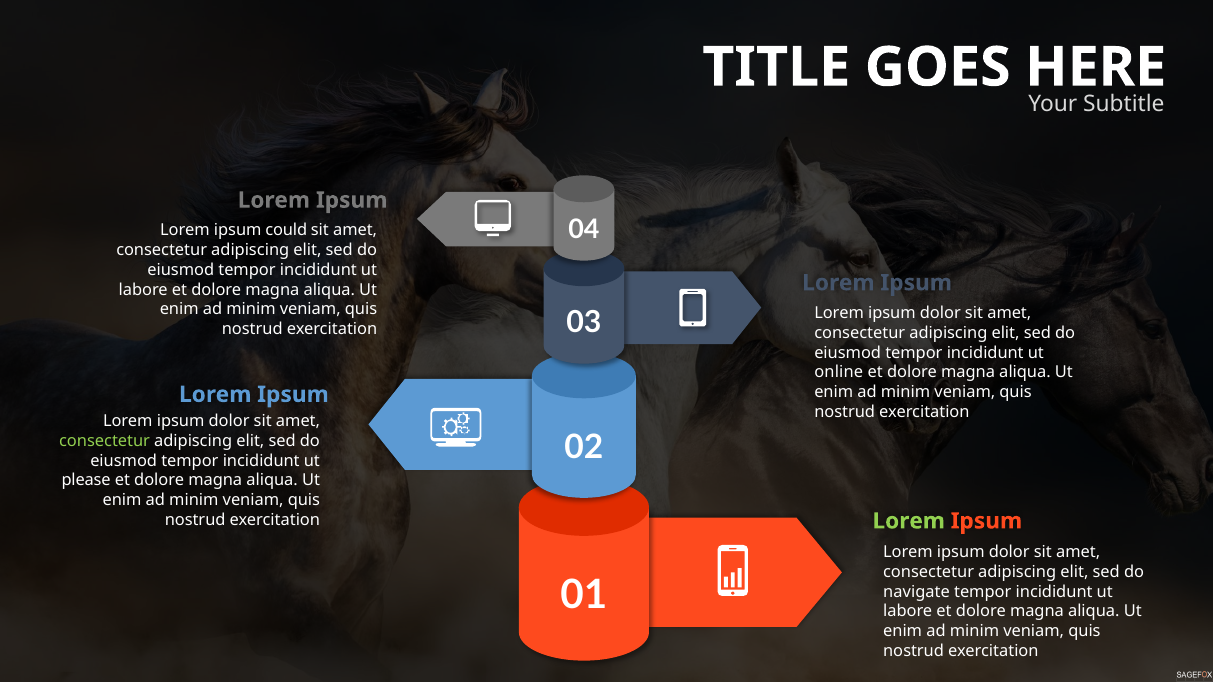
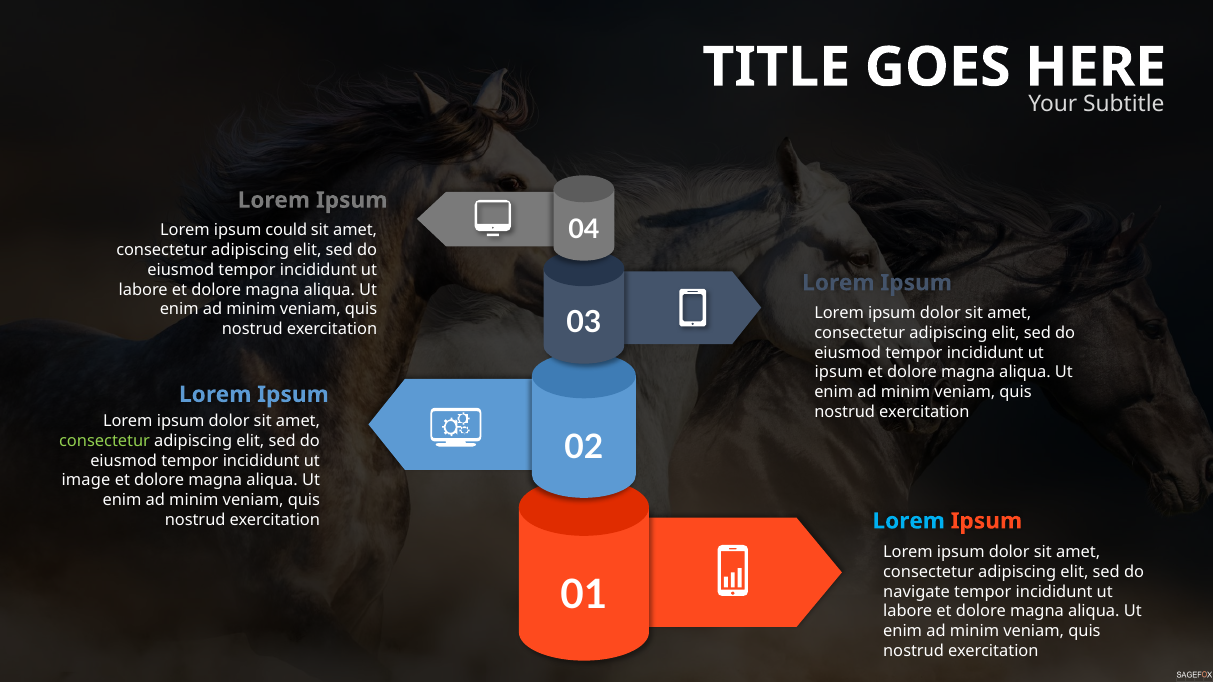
online: online -> ipsum (839, 373)
please: please -> image (86, 481)
Lorem colour: light green -> light blue (909, 521)
